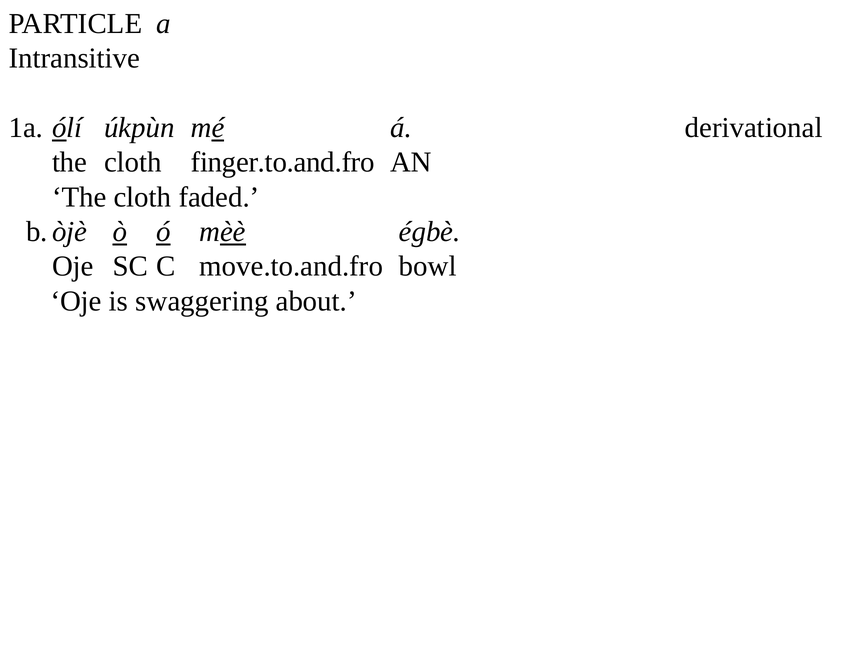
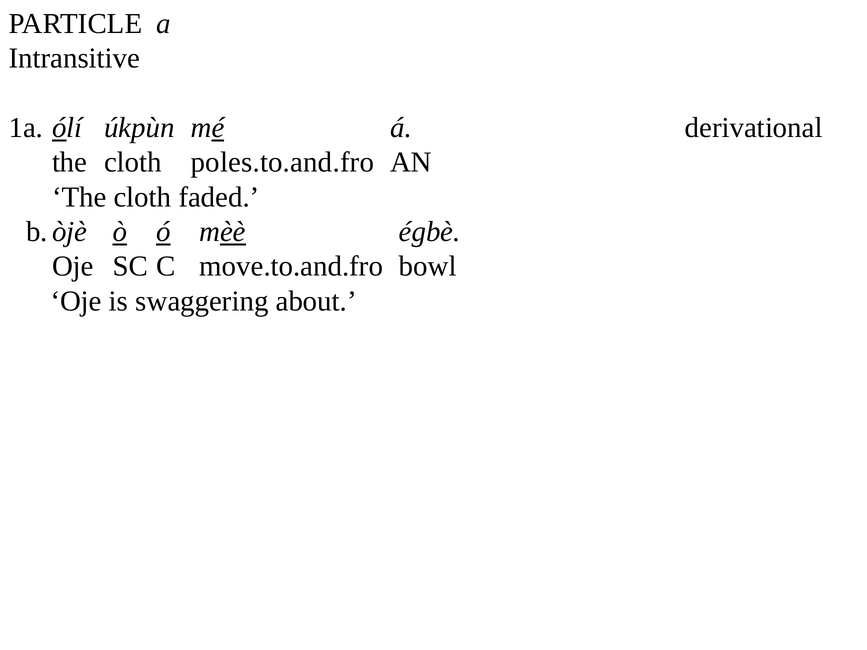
finger.to.and.fro: finger.to.and.fro -> poles.to.and.fro (282, 162)
